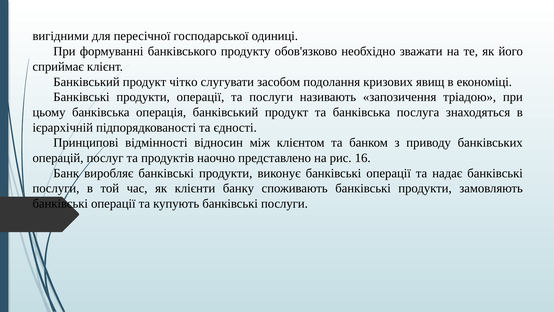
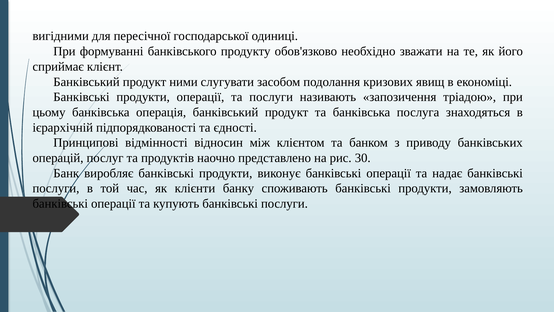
чітко: чітко -> ними (184, 82)
16: 16 -> 30 (363, 158)
